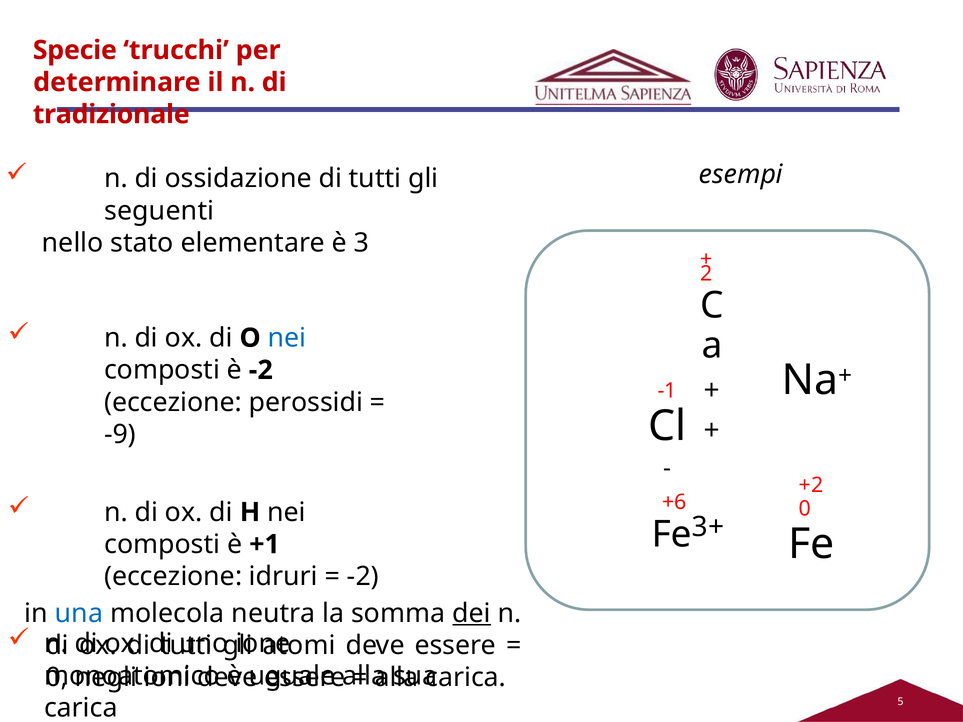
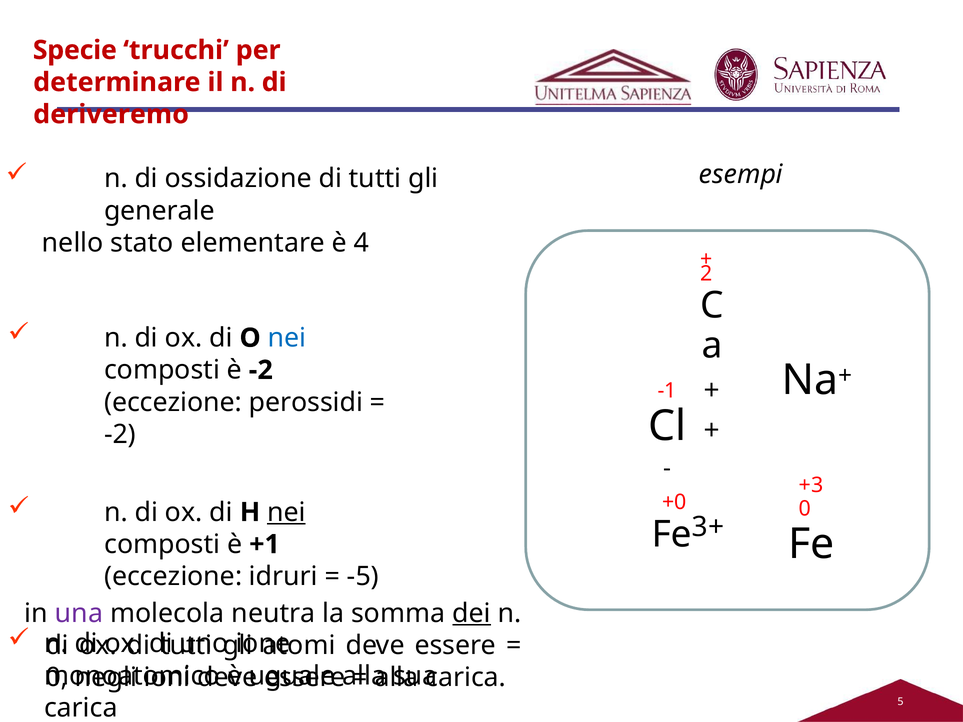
tradizionale: tradizionale -> deriveremo (111, 114)
seguenti: seguenti -> generale (159, 211)
3: 3 -> 4 (361, 243)
-9: -9 -> -2 (120, 434)
+2: +2 -> +3 (811, 485)
+6: +6 -> +0 (674, 502)
nei underline: none -> present (286, 512)
-2: -2 -> -5 (363, 577)
una colour: blue -> purple (79, 614)
